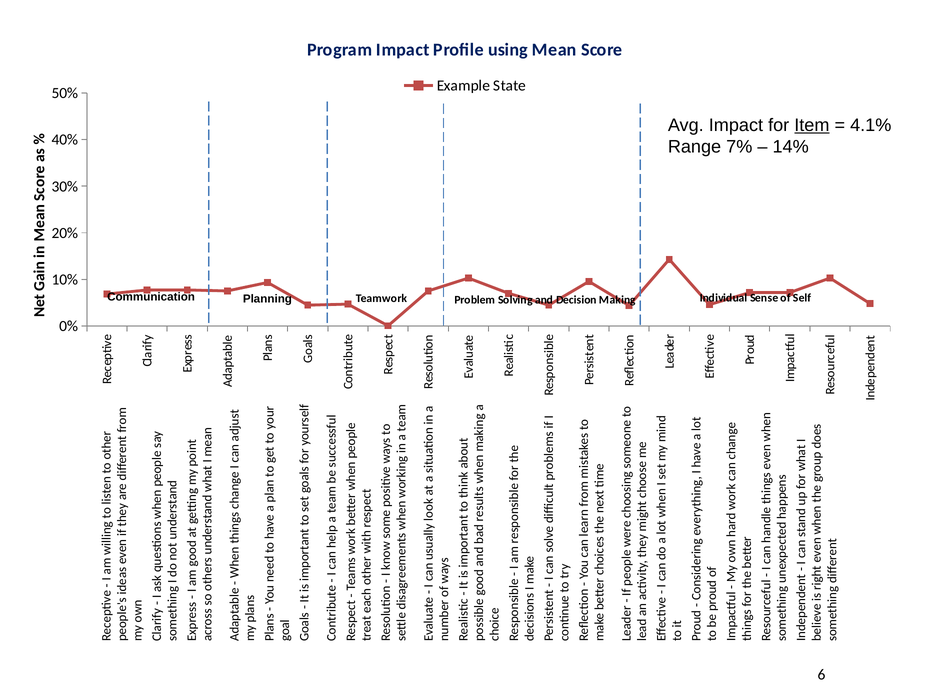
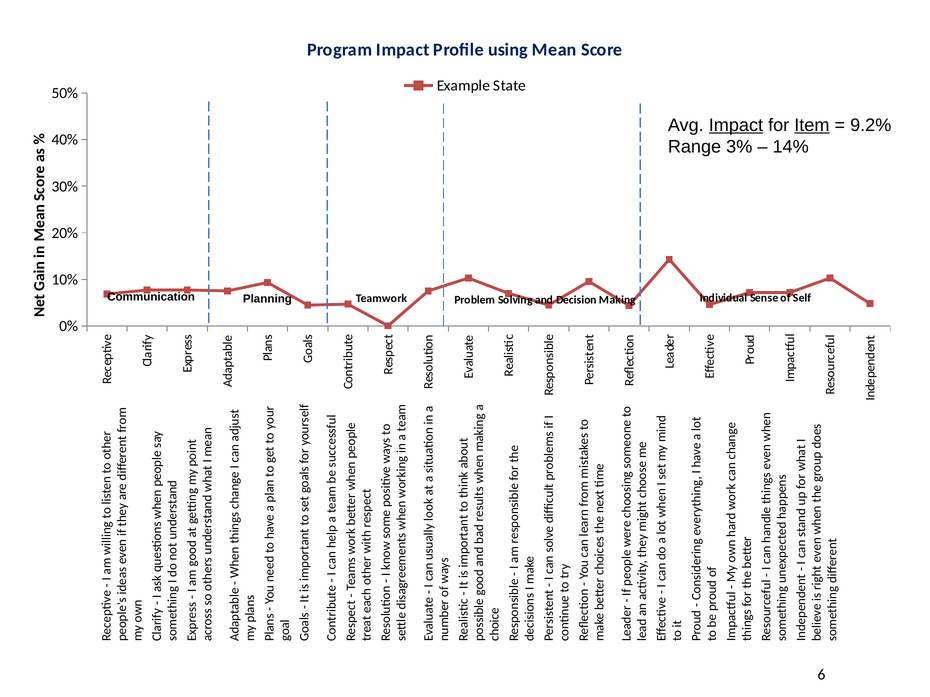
Impact underline: none -> present (736, 125)
4.1%: 4.1% -> 9.2% (871, 125)
7%: 7% -> 3% (739, 147)
